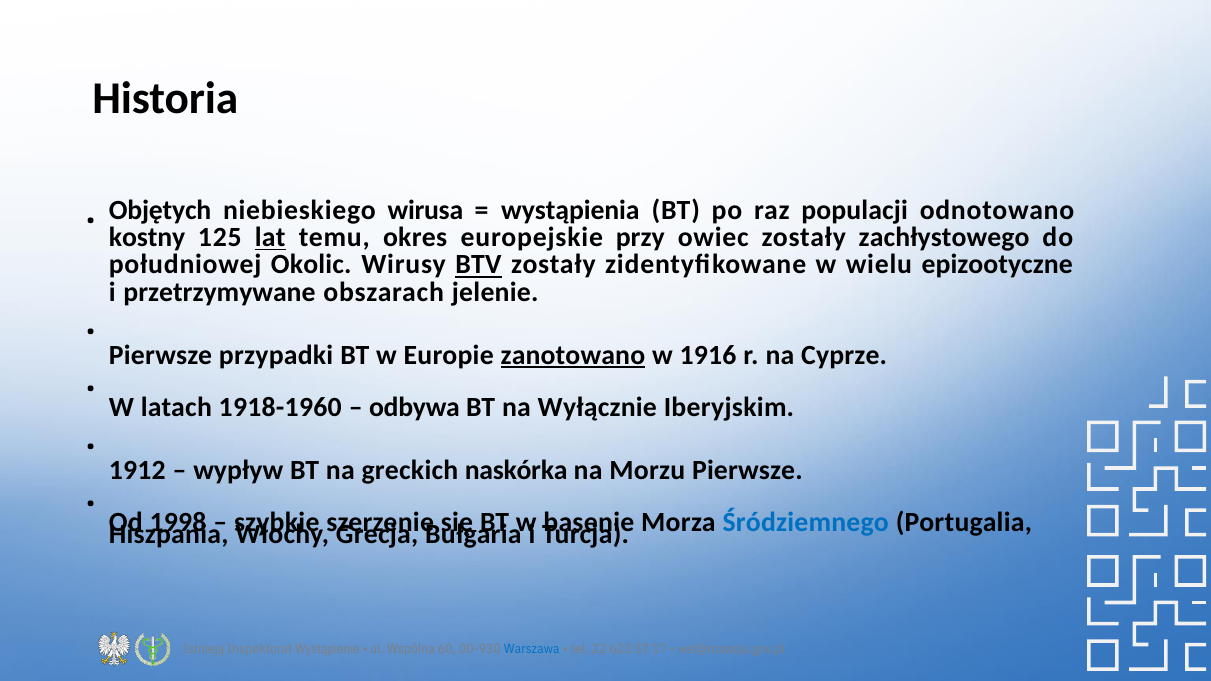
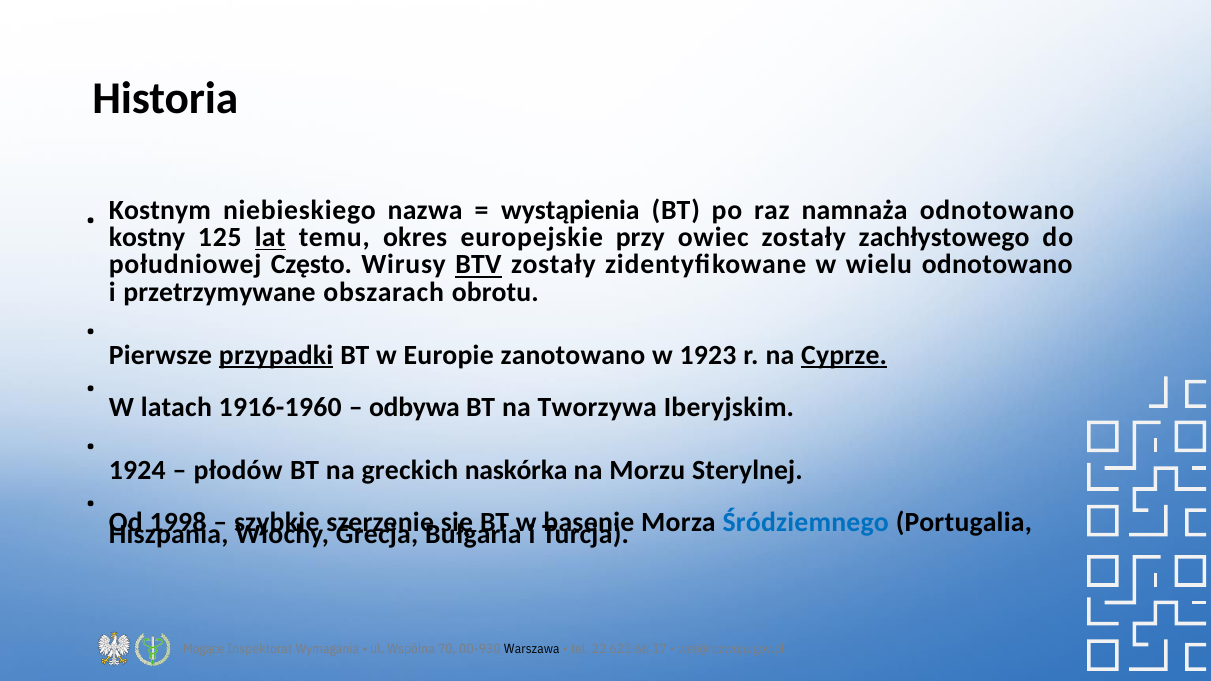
Objętych: Objętych -> Kostnym (160, 210)
wirusa: wirusa -> nazwa (425, 210)
populacji: populacji -> namnaża (855, 210)
Okolic: Okolic -> Często (311, 265)
wielu epizootyczne: epizootyczne -> odnotowano (997, 265)
jelenie: jelenie -> obrotu (495, 292)
przypadki underline: none -> present (276, 355)
zanotowano underline: present -> none (573, 355)
1916: 1916 -> 1923 (708, 355)
Cyprze underline: none -> present (844, 355)
1918-1960: 1918-1960 -> 1916-1960 (280, 407)
Wyłącznie: Wyłącznie -> Tworzywa (597, 407)
1912: 1912 -> 1924 (137, 470)
wypływ: wypływ -> płodów (238, 470)
Morzu Pierwsze: Pierwsze -> Sterylnej (747, 470)
Istnieją: Istnieją -> Mogące (204, 650)
Wystąpienie: Wystąpienie -> Wymagania (327, 650)
60: 60 -> 70 (447, 650)
Warszawa colour: blue -> black (532, 650)
57: 57 -> 66 (642, 650)
